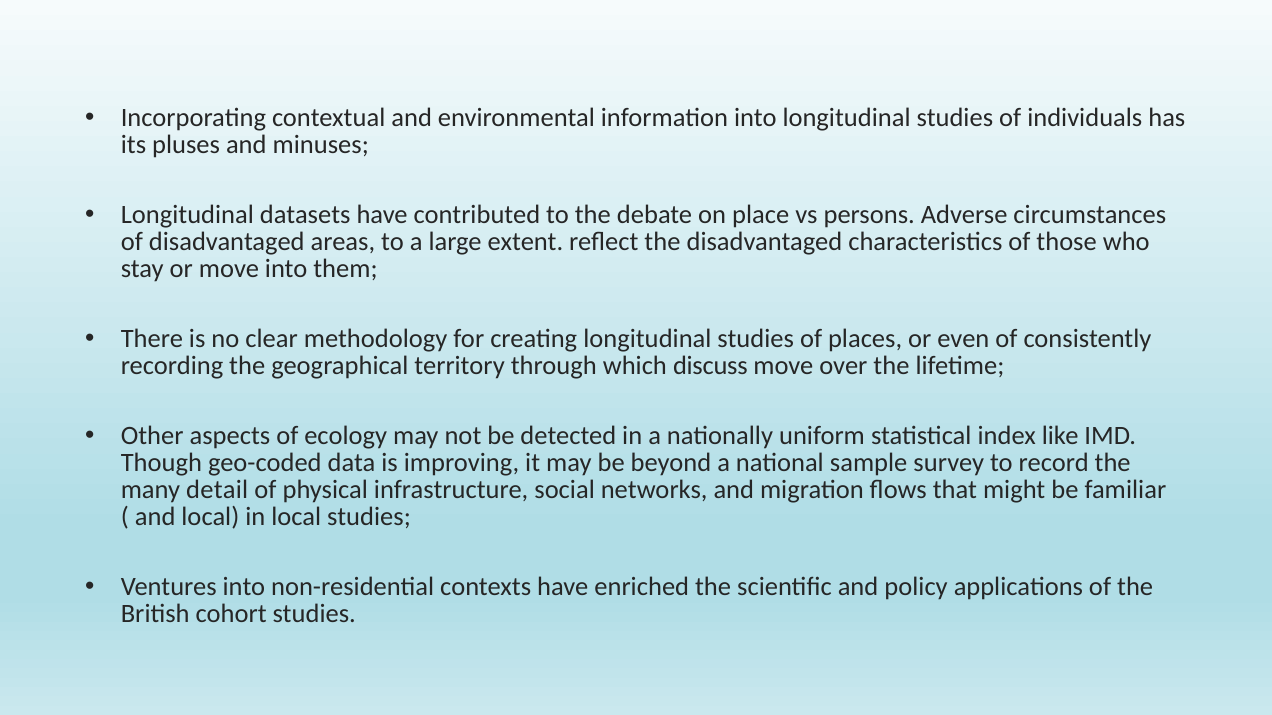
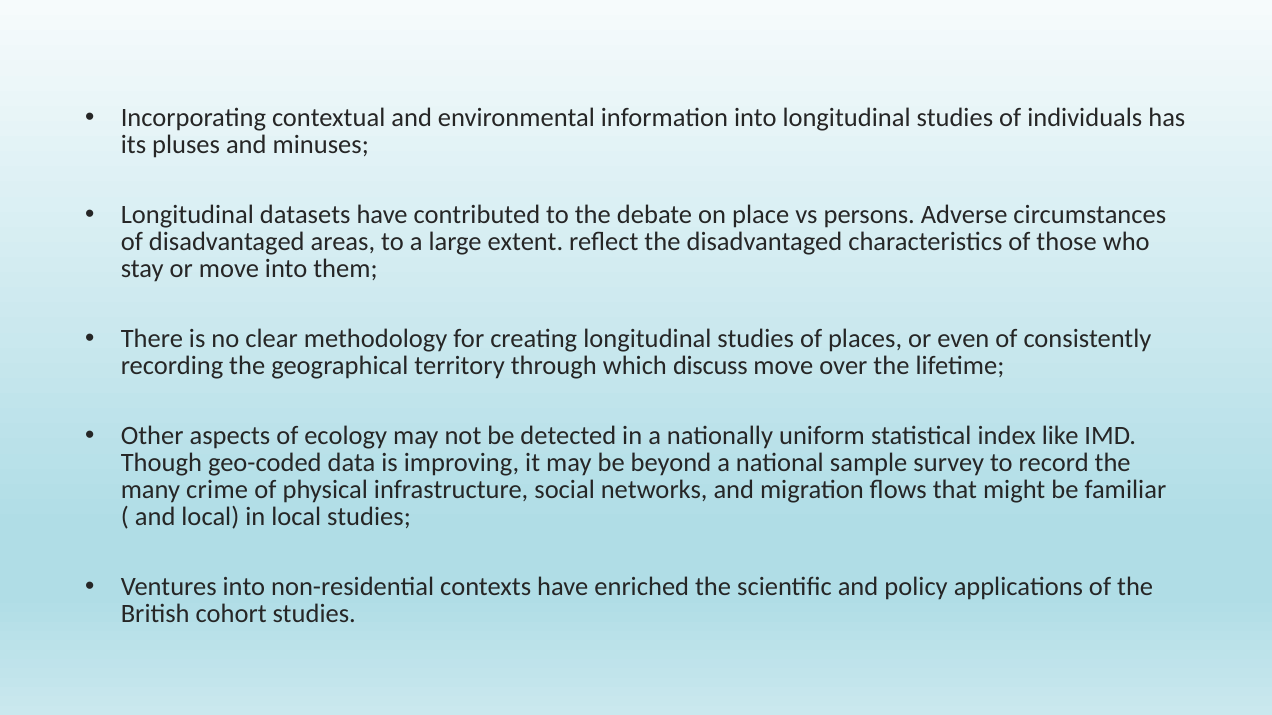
detail: detail -> crime (217, 490)
